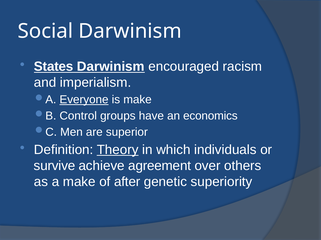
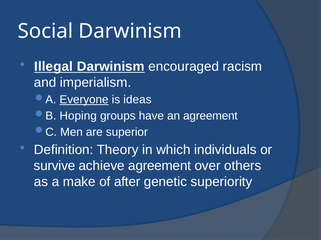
States: States -> Illegal (54, 67)
is make: make -> ideas (137, 100)
Control: Control -> Hoping (78, 116)
an economics: economics -> agreement (210, 116)
Theory underline: present -> none (118, 150)
